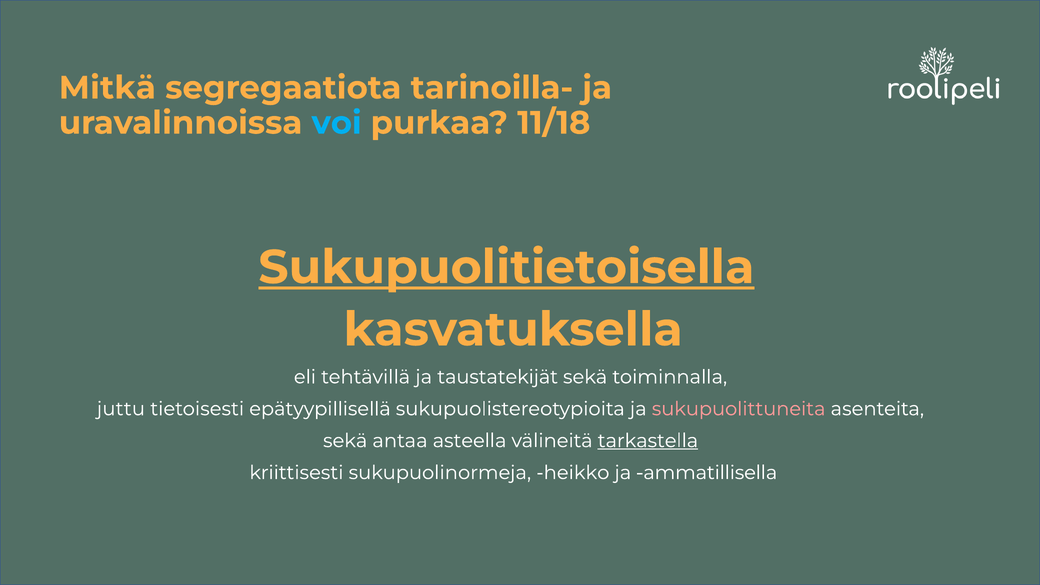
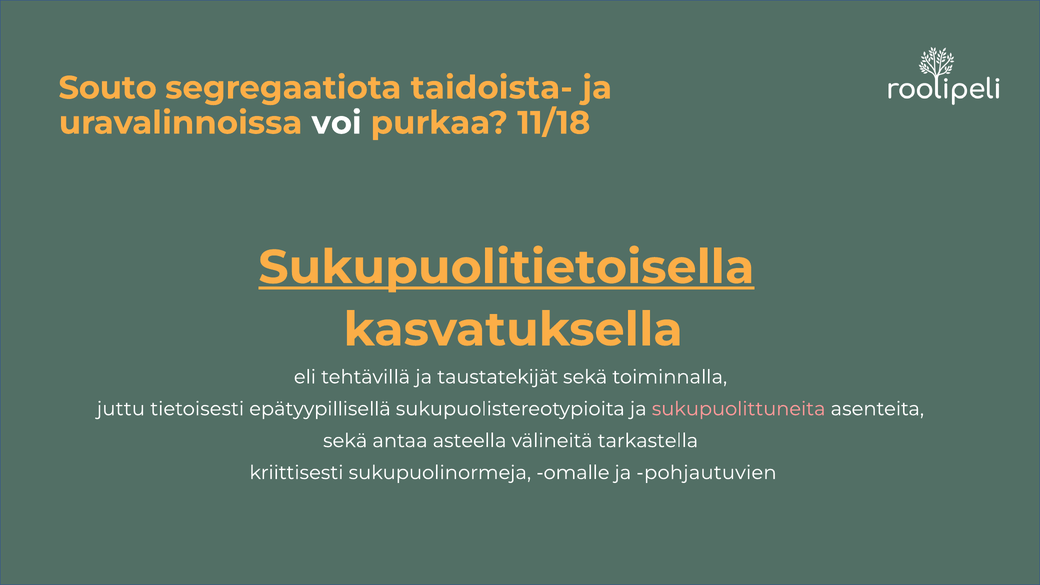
Mitkä: Mitkä -> Souto (108, 88)
tarinoilla-: tarinoilla- -> taidoista- (492, 88)
voi colour: light blue -> white (337, 123)
tarkastella underline: present -> none (648, 441)
heikko: heikko -> omalle (573, 473)
ammatillisella: ammatillisella -> pohjautuvien (706, 473)
